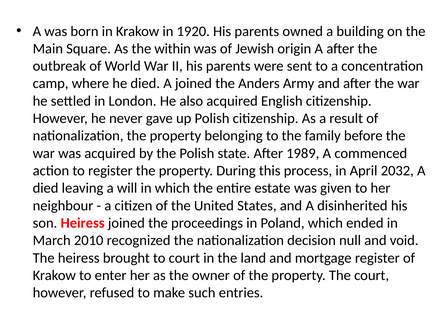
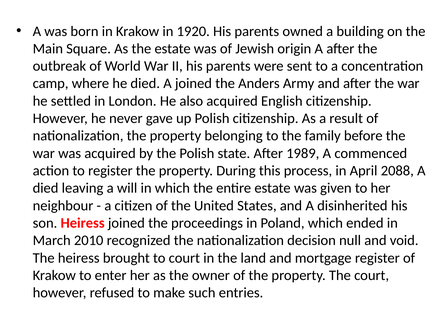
the within: within -> estate (173, 49)
2032: 2032 -> 2088 (397, 171)
